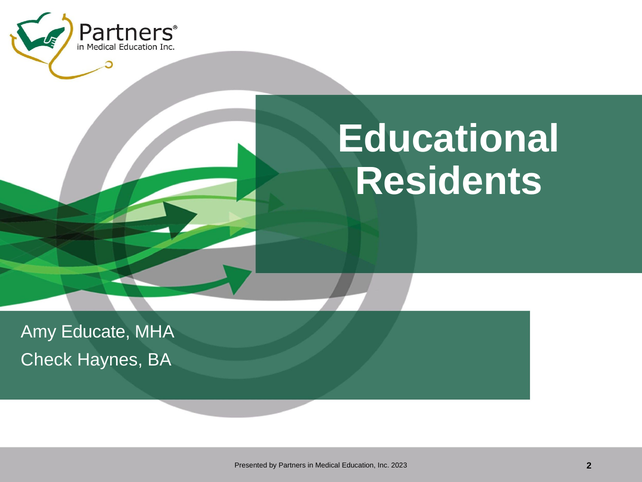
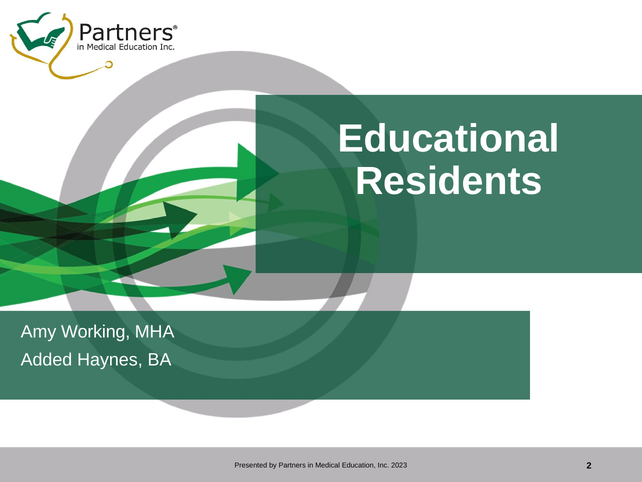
Educate: Educate -> Working (96, 331)
Check: Check -> Added (46, 360)
